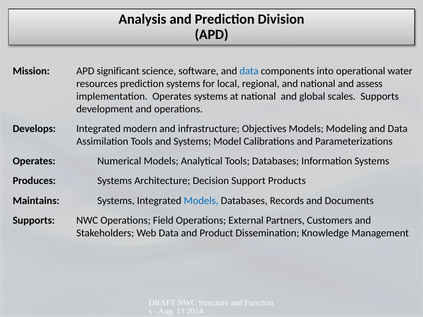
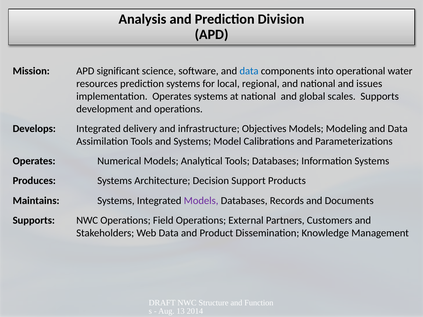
assess: assess -> issues (369, 84)
modern: modern -> delivery (140, 129)
Models colour: blue -> purple (201, 201)
